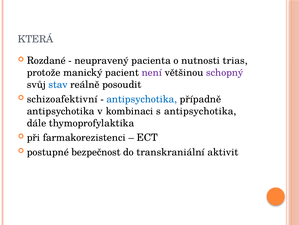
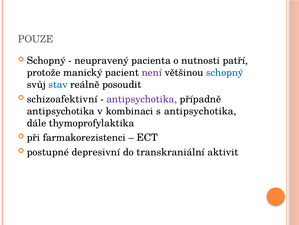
KTERÁ: KTERÁ -> POUZE (36, 39)
Rozdané: Rozdané -> Schopný (46, 60)
trias: trias -> patří (235, 60)
schopný colour: purple -> blue (225, 72)
antipsychotika colour: blue -> purple (142, 99)
bezpečnost: bezpečnost -> depresivní (96, 152)
